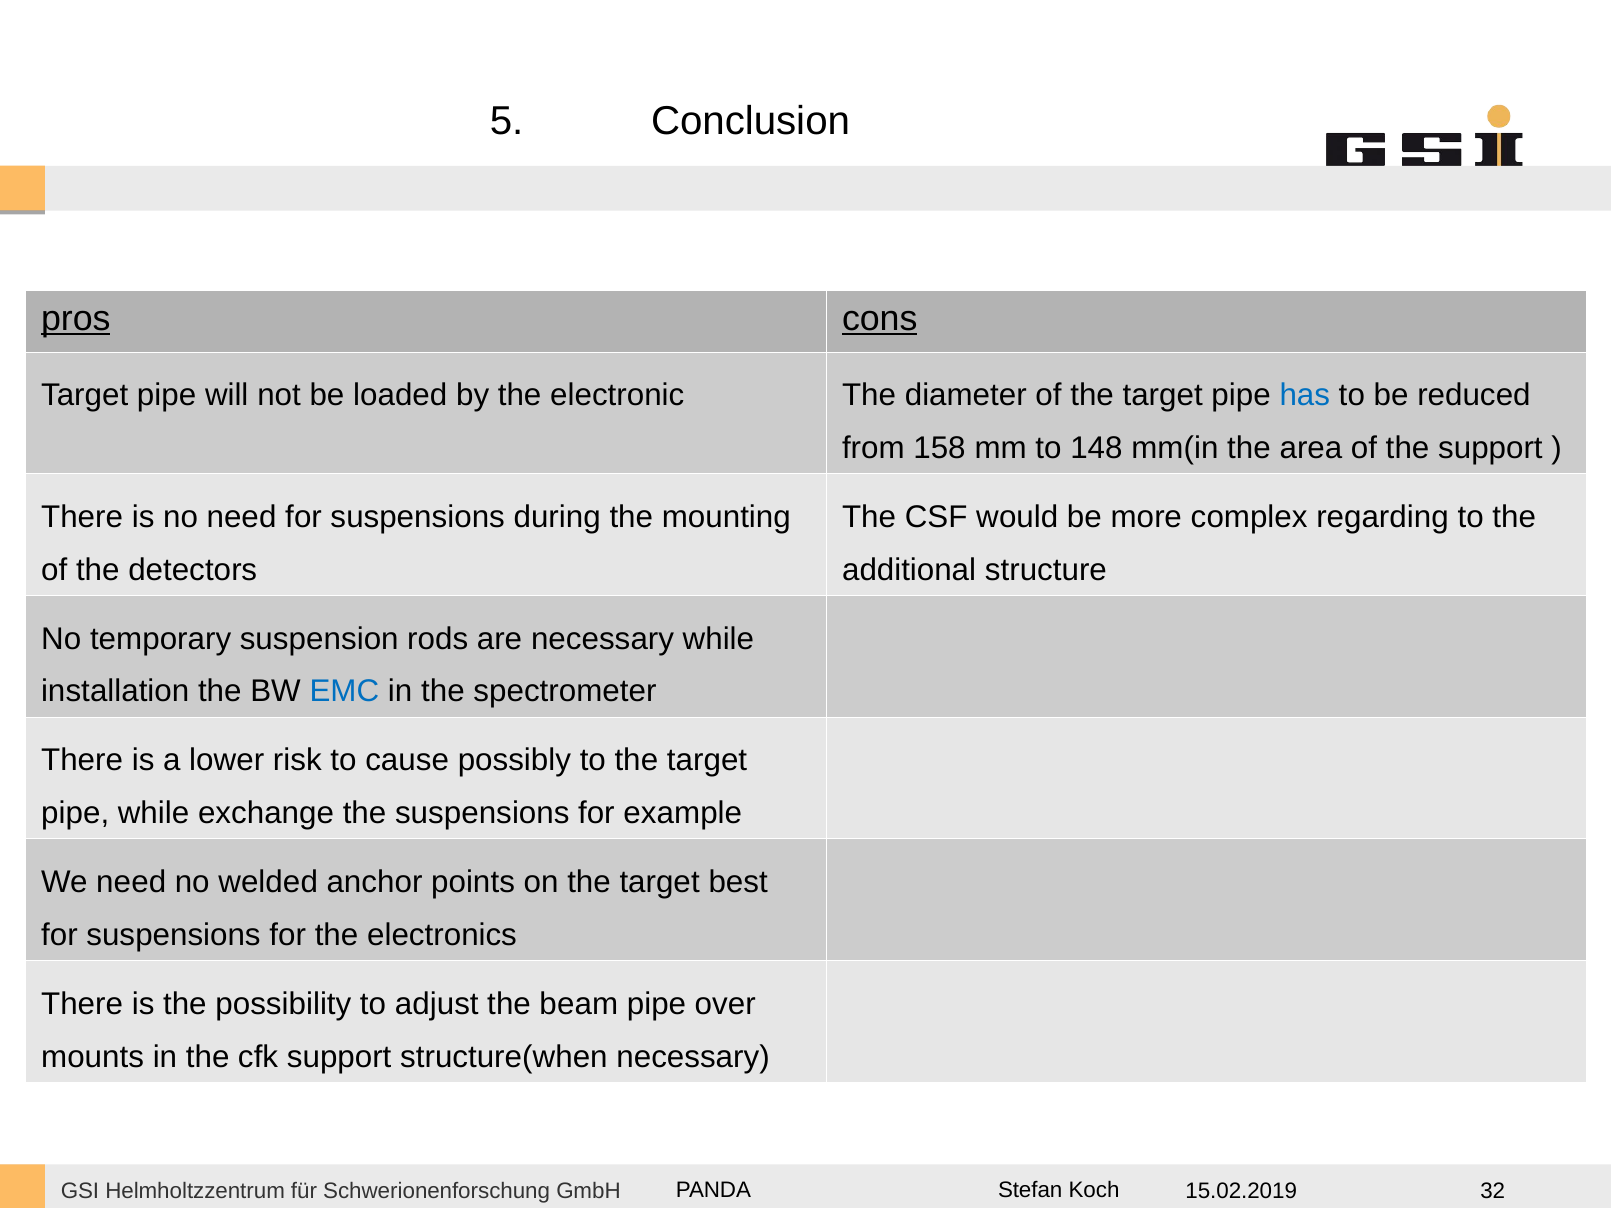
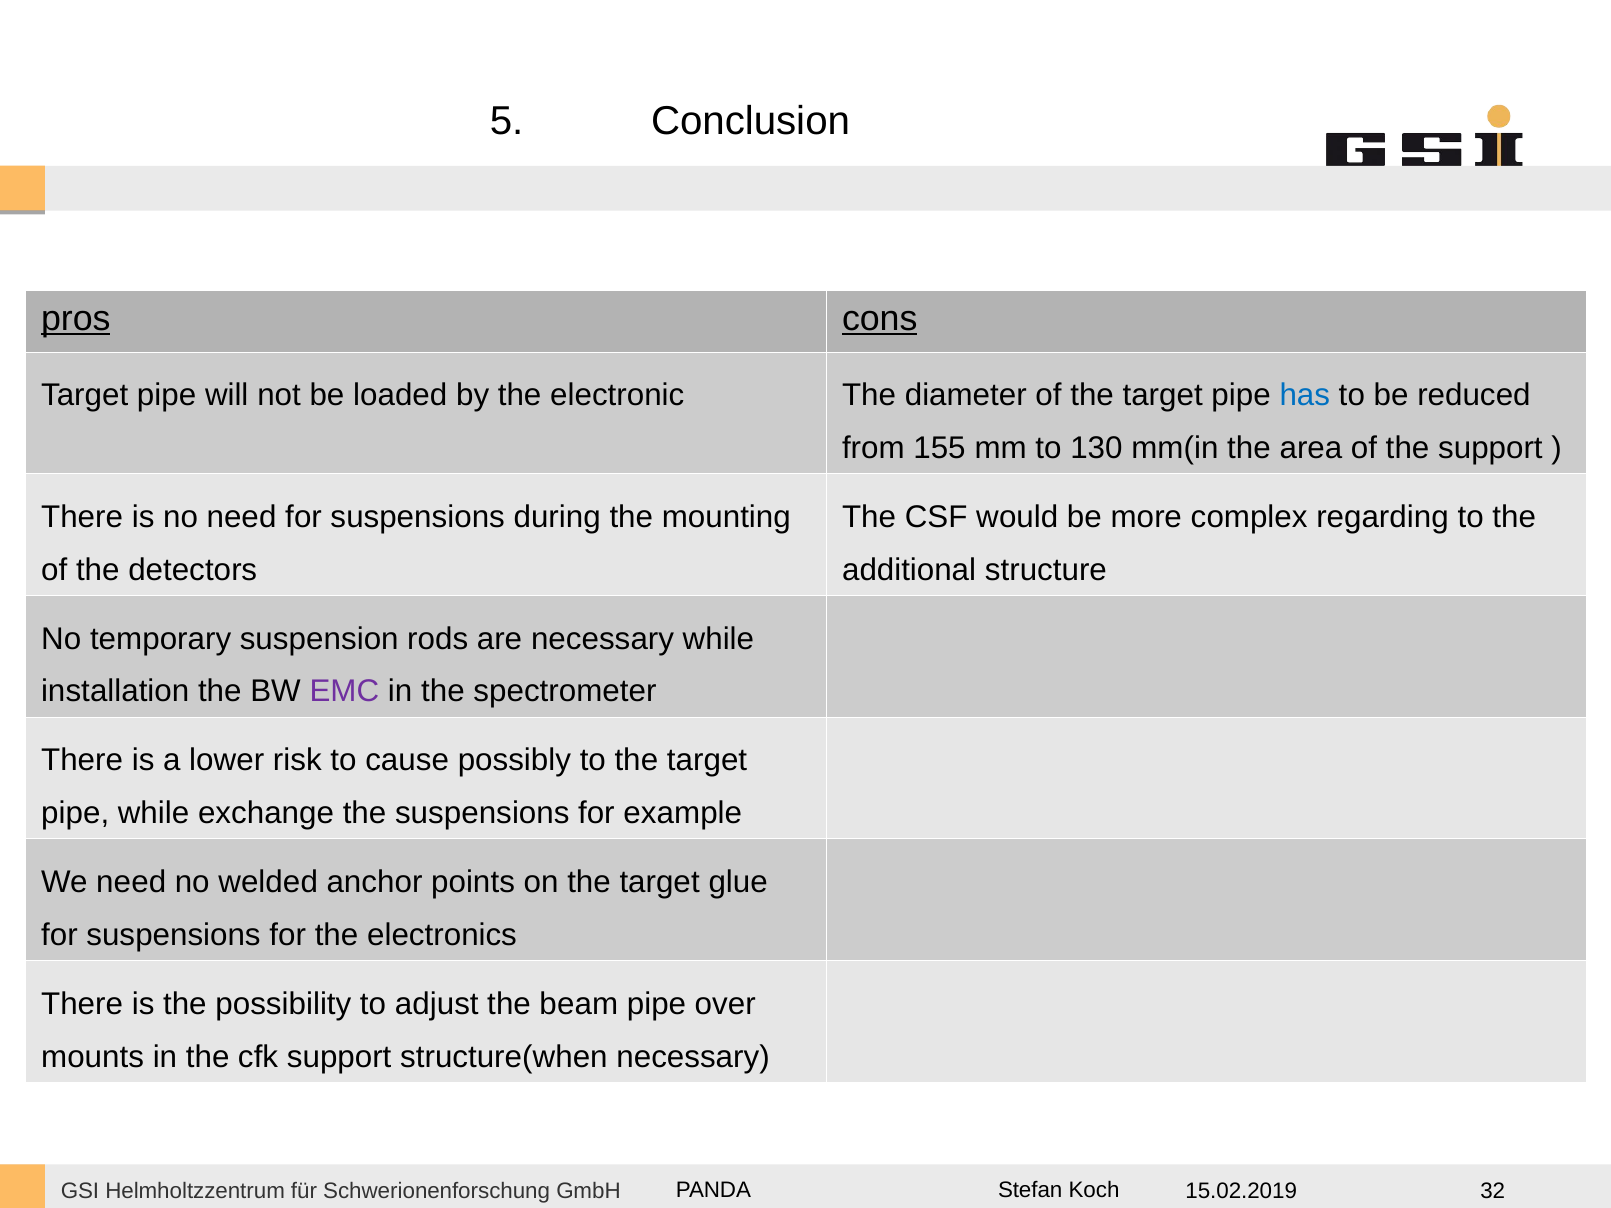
158: 158 -> 155 (940, 448)
148: 148 -> 130 (1096, 448)
EMC colour: blue -> purple (344, 692)
best: best -> glue (738, 882)
